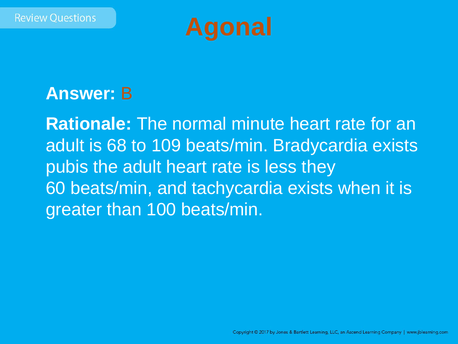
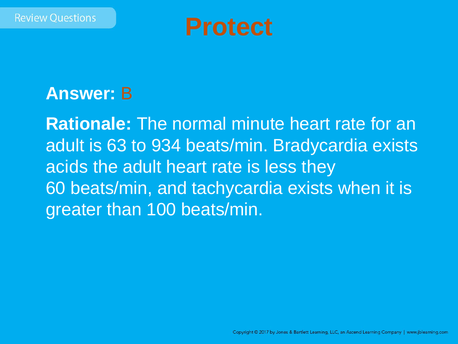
Agonal: Agonal -> Protect (229, 27)
68: 68 -> 63 (117, 145)
109: 109 -> 934 (166, 145)
pubis: pubis -> acids (67, 167)
